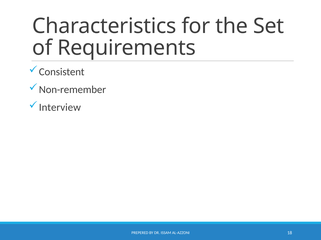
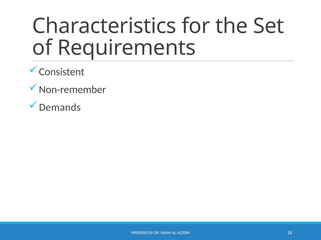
Interview: Interview -> Demands (60, 108)
